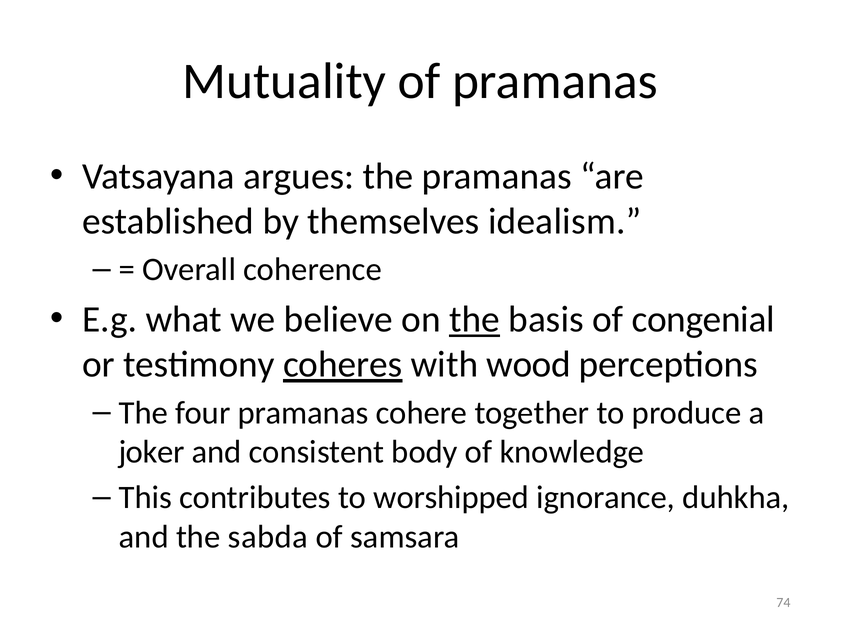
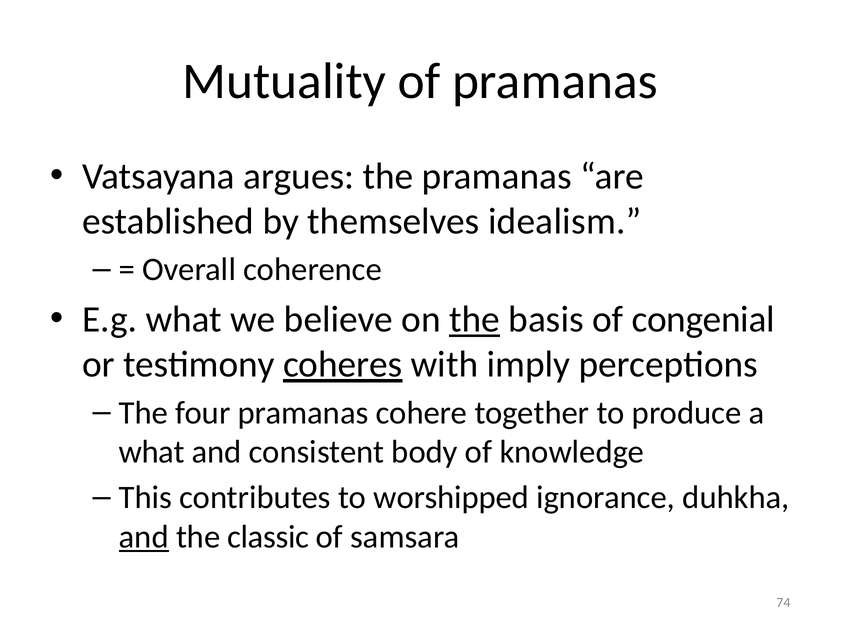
wood: wood -> imply (528, 364)
joker: joker -> what (152, 452)
and underline: none -> present (144, 537)
sabda: sabda -> classic (268, 537)
